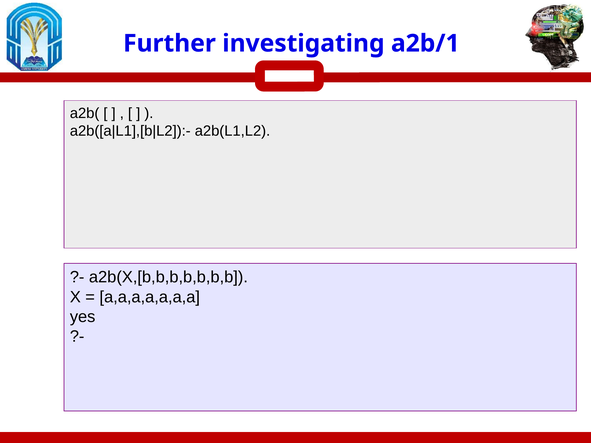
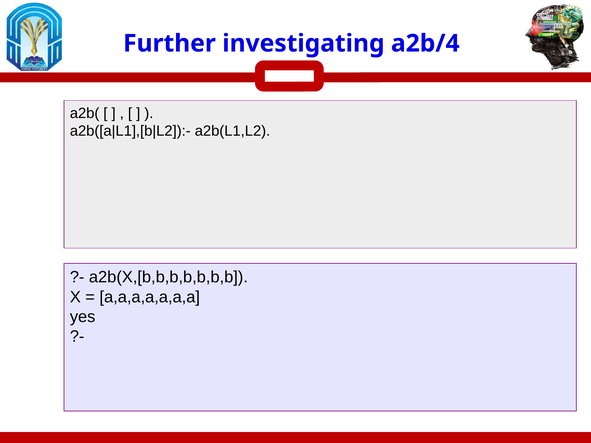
a2b/1: a2b/1 -> a2b/4 (425, 43)
